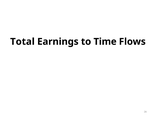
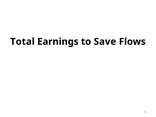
Time: Time -> Save (105, 42)
